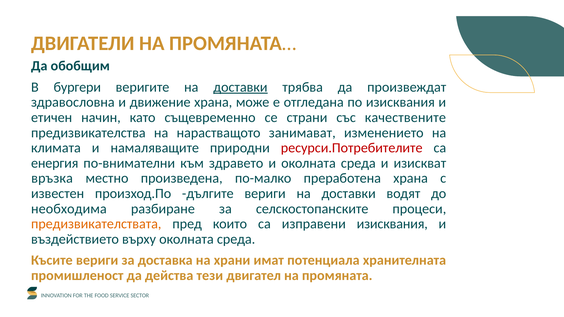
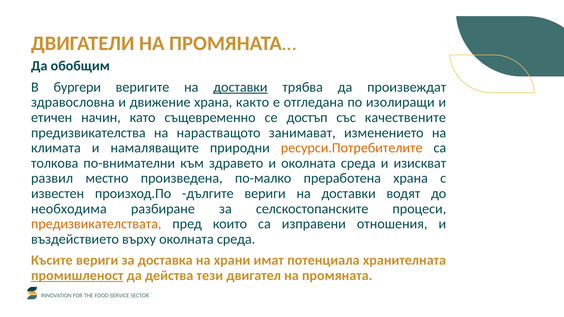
може: може -> както (253, 102)
по изисквания: изисквания -> изолиращи (400, 102)
страни: страни -> достъп (307, 118)
ресурси.Потребителите colour: red -> orange (352, 148)
енергия: енергия -> толкова (55, 163)
връзка: връзка -> развил (52, 178)
изправени изисквания: изисквания -> отношения (392, 224)
промишленост underline: none -> present (77, 276)
